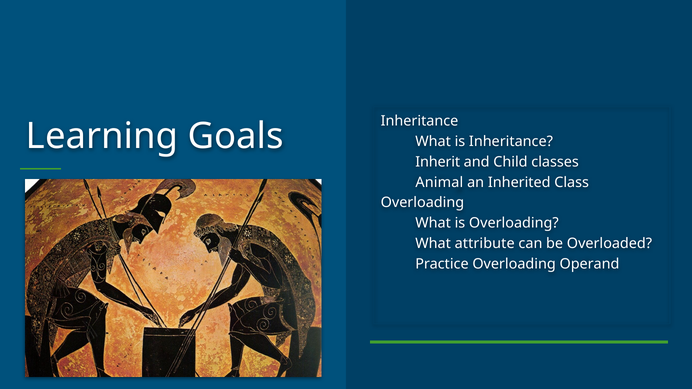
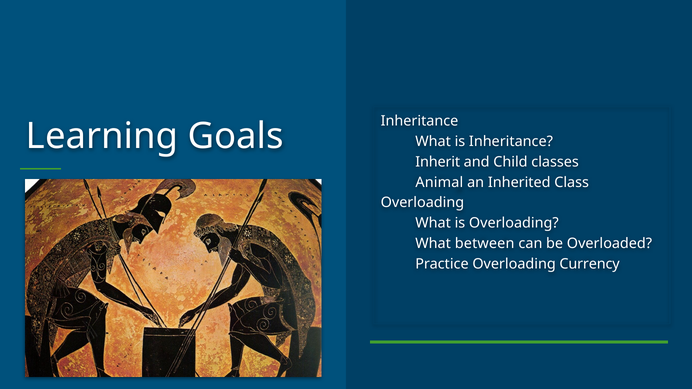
attribute: attribute -> between (485, 244)
Operand: Operand -> Currency (590, 264)
